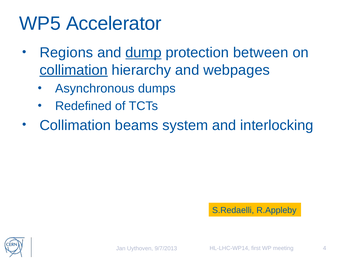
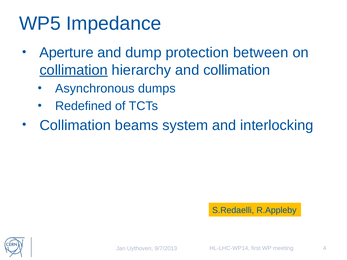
Accelerator: Accelerator -> Impedance (114, 24)
Regions: Regions -> Aperture (66, 53)
dump underline: present -> none (144, 53)
and webpages: webpages -> collimation (237, 70)
